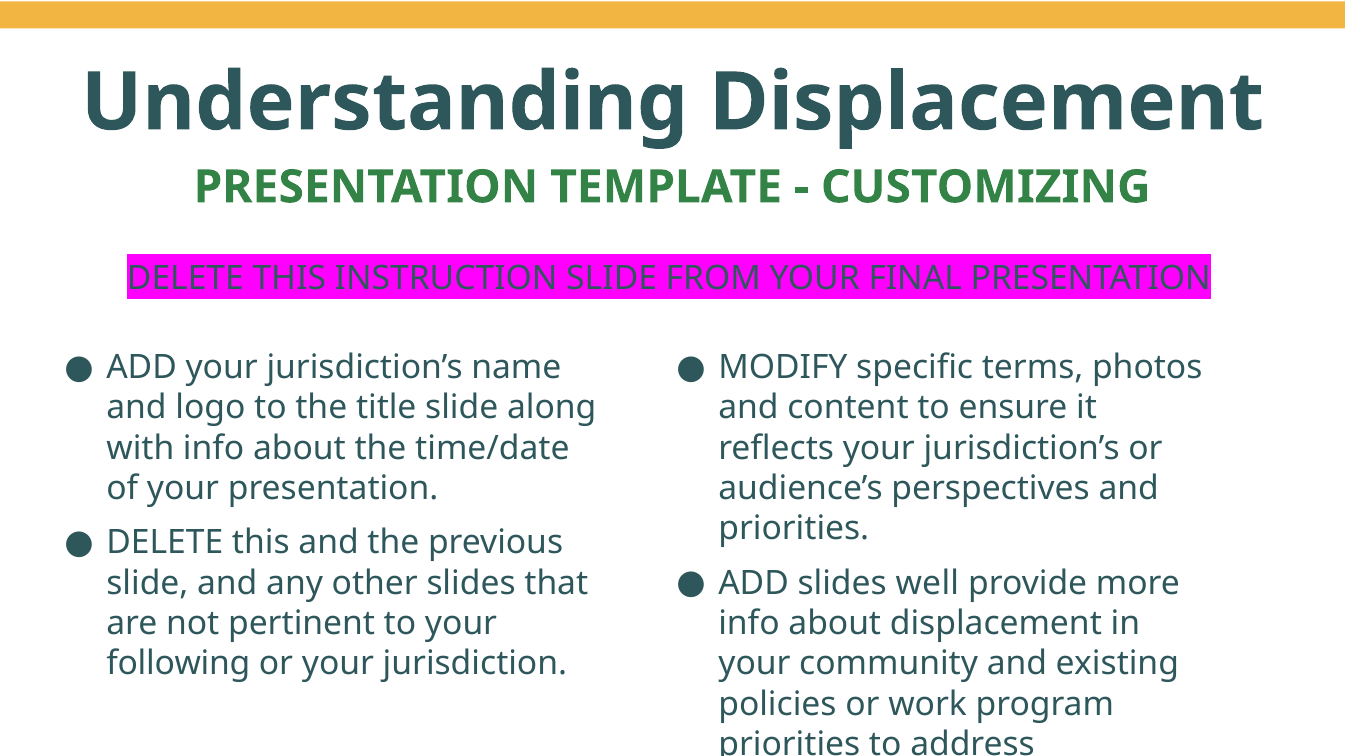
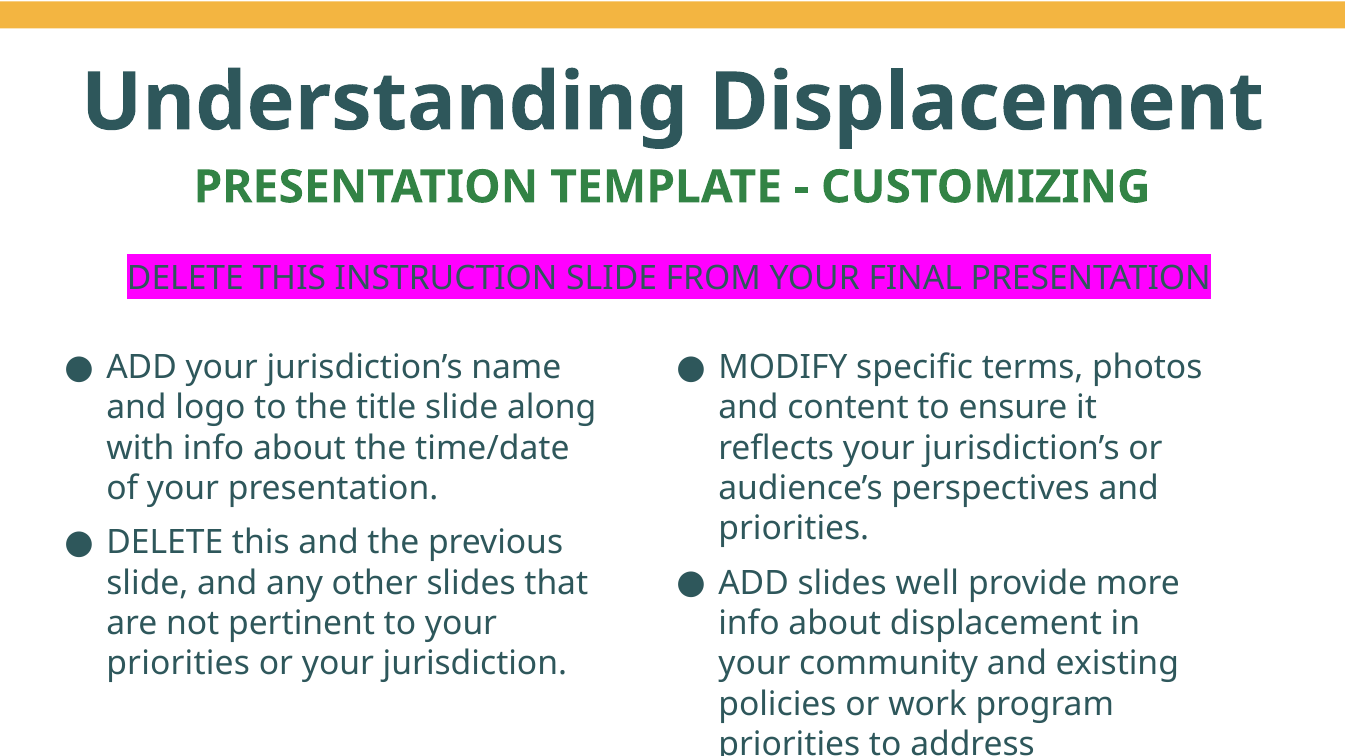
following: following -> priorities (178, 664)
